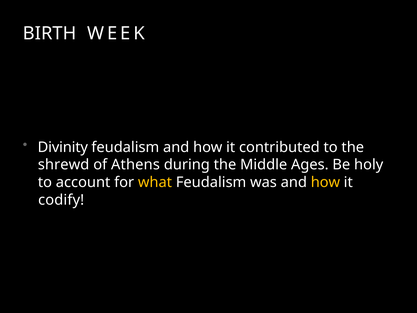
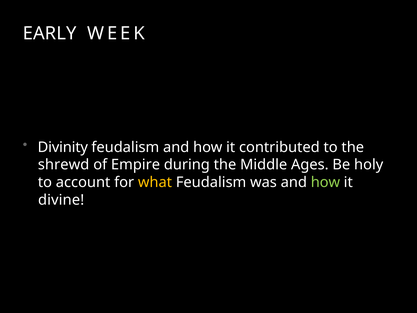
BIRTH: BIRTH -> EARLY (50, 33)
Athens: Athens -> Empire (136, 165)
how colour: yellow -> light green (325, 182)
codify: codify -> divine (61, 200)
